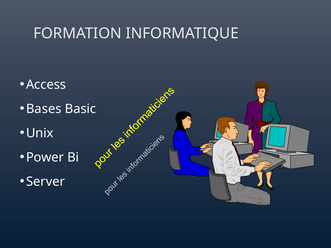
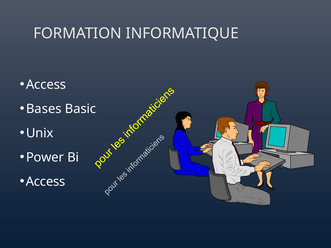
Server: Server -> Access (46, 182)
